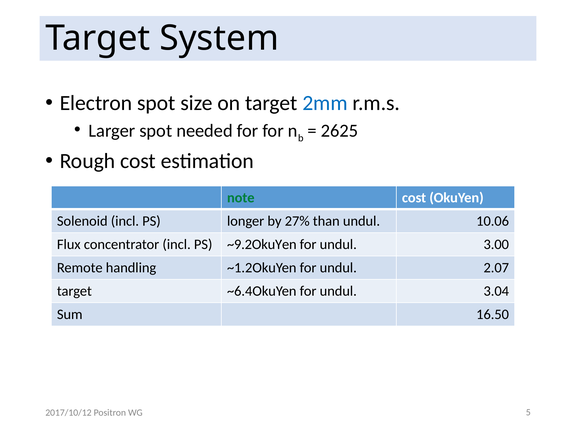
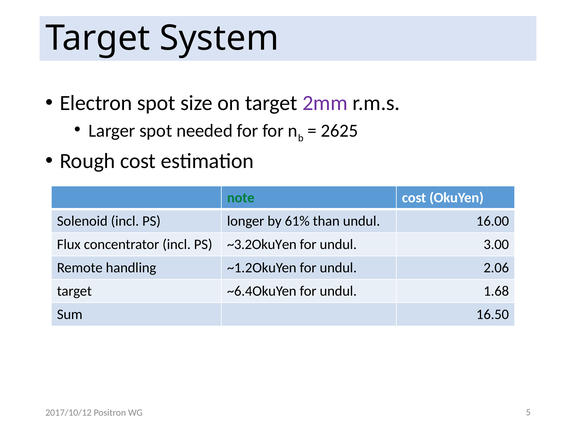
2mm colour: blue -> purple (325, 103)
27%: 27% -> 61% (297, 221)
10.06: 10.06 -> 16.00 (493, 221)
~9.2OkuYen: ~9.2OkuYen -> ~3.2OkuYen (262, 244)
2.07: 2.07 -> 2.06 (496, 268)
3.04: 3.04 -> 1.68 (496, 291)
